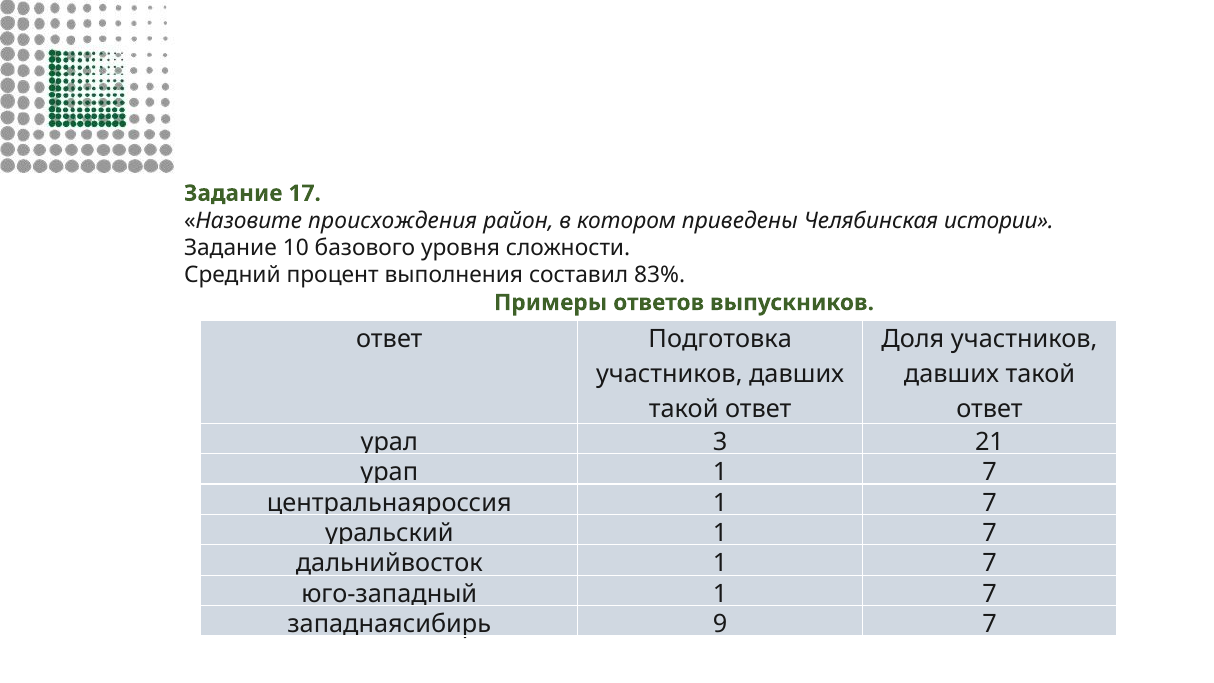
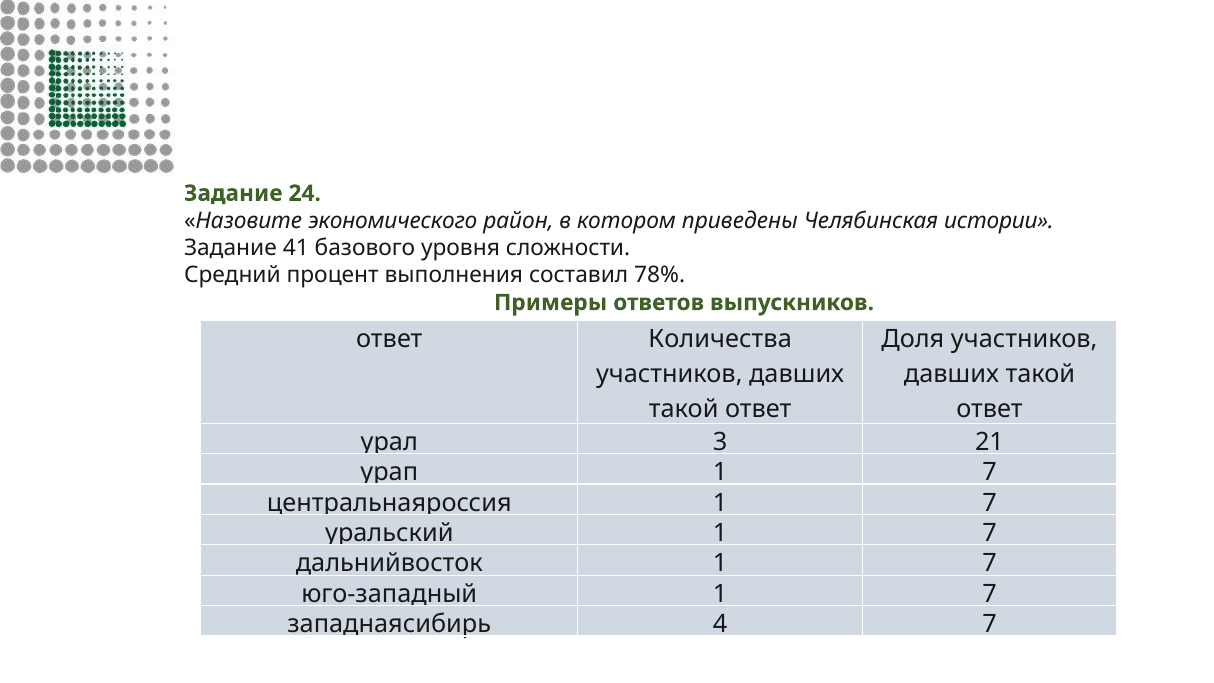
17: 17 -> 24 (305, 193)
происхождения: происхождения -> экономического (393, 221)
10: 10 -> 41 (296, 248)
83%: 83% -> 78% (660, 275)
Подготовка: Подготовка -> Количества (720, 339)
9: 9 -> 4 (720, 624)
